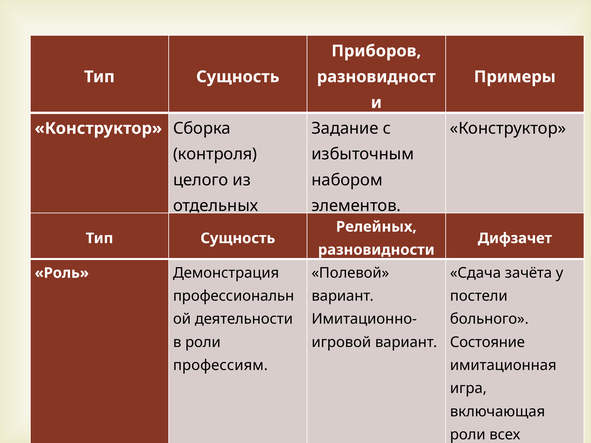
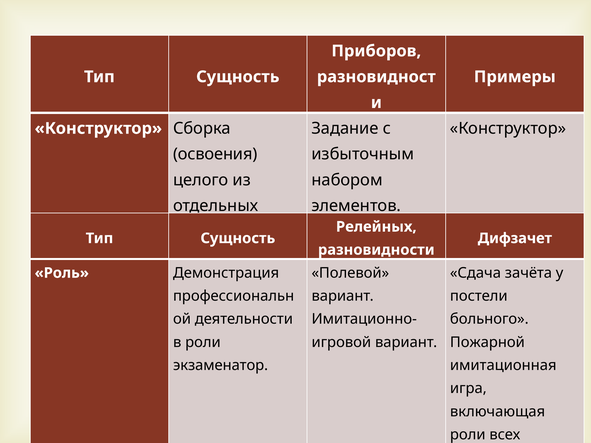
контроля: контроля -> освоения (215, 154)
Состояние: Состояние -> Пожарной (487, 342)
профессиям: профессиям -> экзаменатор (221, 365)
